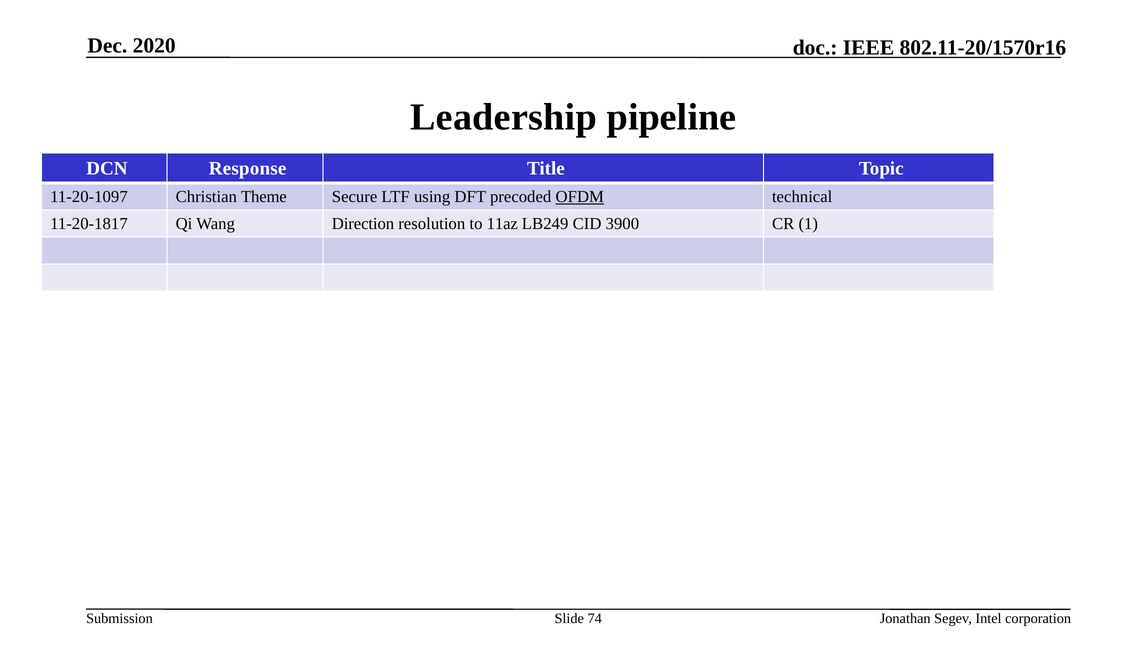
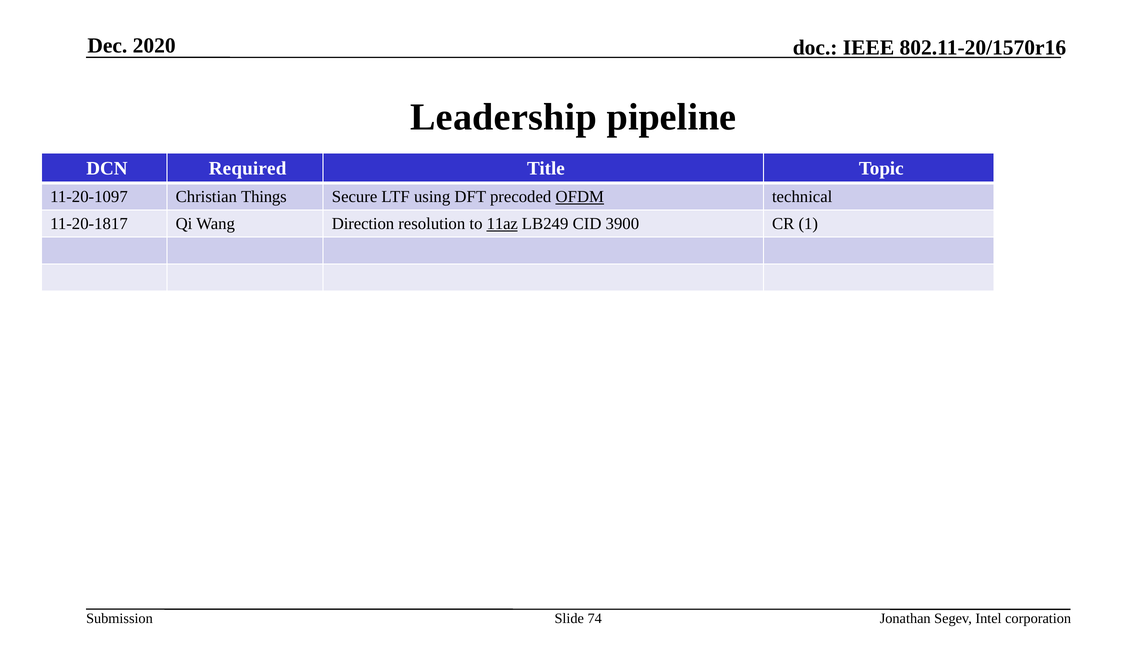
Response: Response -> Required (248, 168)
Theme: Theme -> Things (264, 197)
11az underline: none -> present (502, 224)
